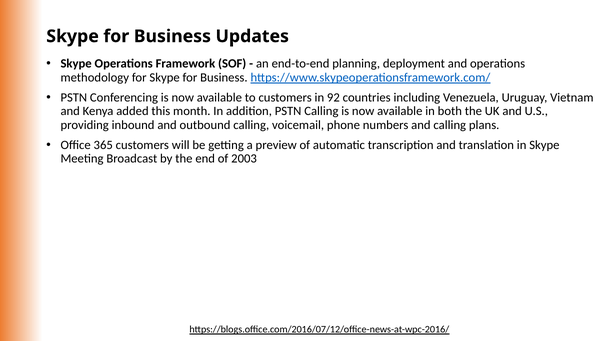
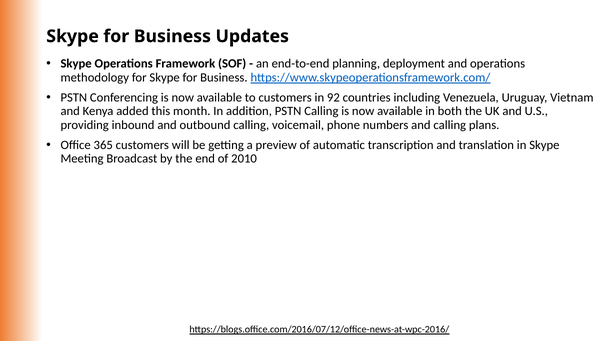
2003: 2003 -> 2010 (244, 159)
